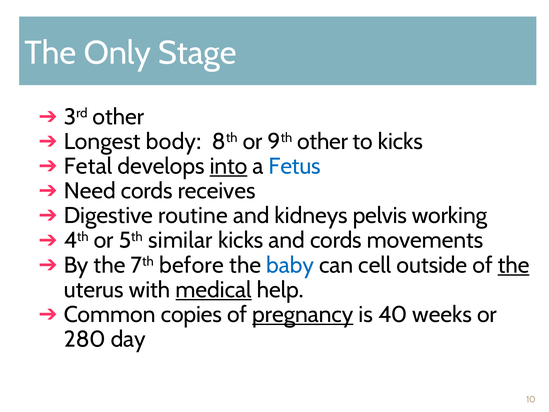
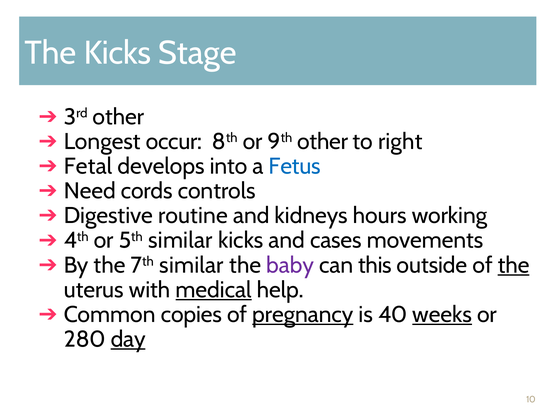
The Only: Only -> Kicks (117, 53)
body: body -> occur (174, 141)
to kicks: kicks -> right (400, 141)
into underline: present -> none (229, 166)
receives: receives -> controls (217, 191)
pelvis: pelvis -> hours (380, 216)
and cords: cords -> cases (336, 240)
7th before: before -> similar (191, 265)
baby colour: blue -> purple (290, 265)
cell: cell -> this (375, 265)
weeks underline: none -> present (442, 314)
day underline: none -> present (128, 339)
